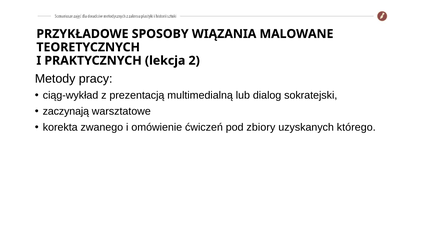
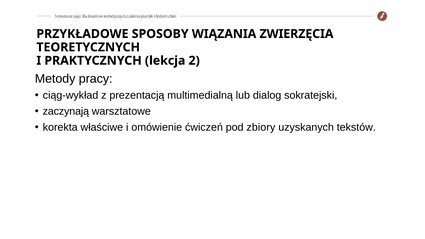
MALOWANE: MALOWANE -> ZWIERZĘCIA (296, 34)
zwanego: zwanego -> właściwe (102, 127)
którego: którego -> tekstów (356, 127)
